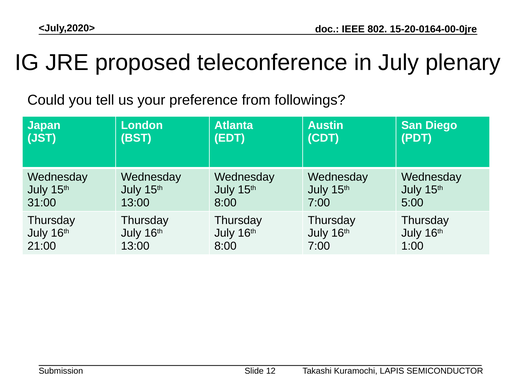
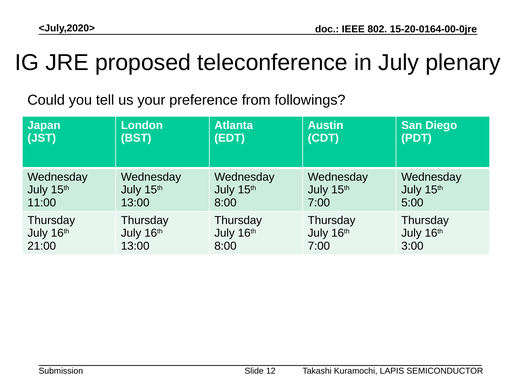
31:00: 31:00 -> 11:00 (42, 203)
1:00: 1:00 -> 3:00 (412, 246)
